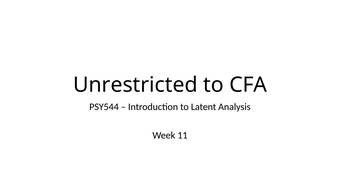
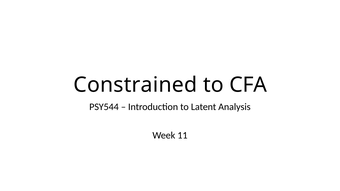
Unrestricted: Unrestricted -> Constrained (135, 85)
